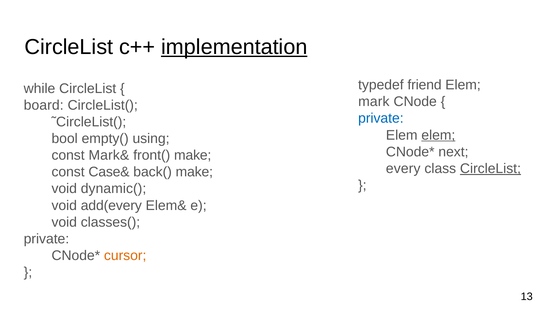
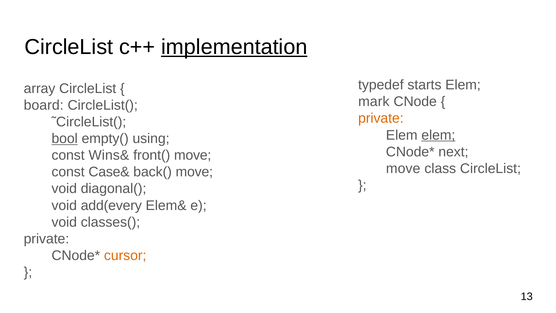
friend: friend -> starts (424, 85)
while: while -> array (40, 89)
private colour: blue -> orange (381, 118)
bool underline: none -> present (65, 139)
Mark&: Mark& -> Wins& (109, 155)
front( make: make -> move (193, 155)
every: every -> move (403, 168)
CircleList underline: present -> none (490, 168)
back( make: make -> move (194, 172)
dynamic(: dynamic( -> diagonal( (114, 189)
